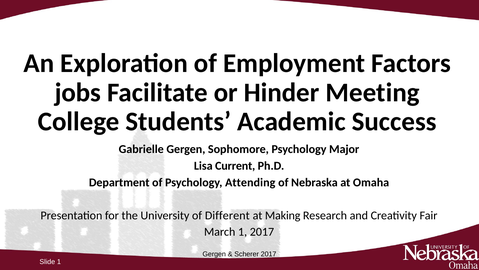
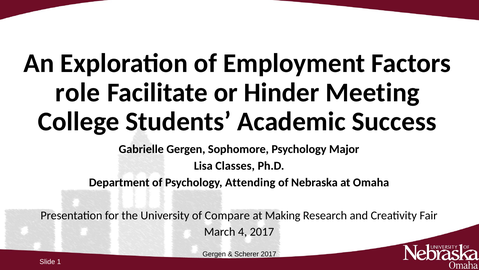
jobs: jobs -> role (78, 92)
Current: Current -> Classes (235, 166)
Different: Different -> Compare (227, 215)
March 1: 1 -> 4 (243, 231)
